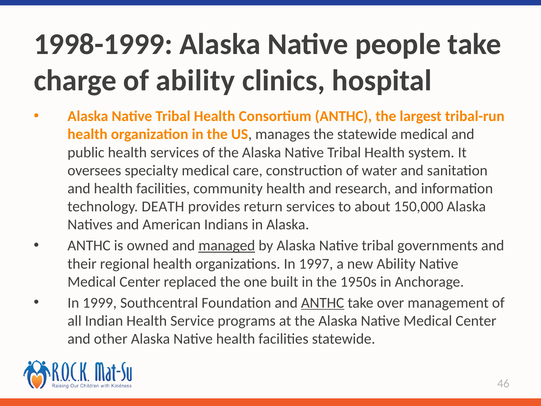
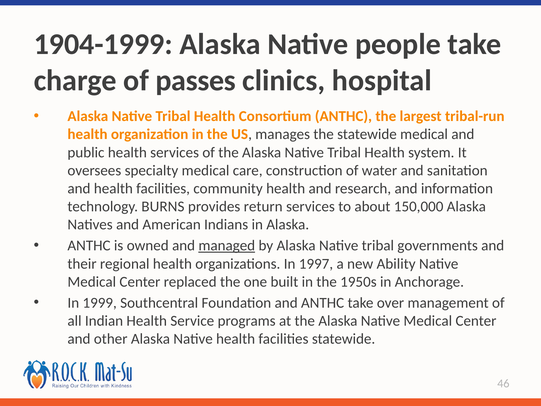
1998-1999: 1998-1999 -> 1904-1999 (103, 44)
of ability: ability -> passes (196, 80)
DEATH: DEATH -> BURNS (163, 206)
ANTHC underline: present -> none (323, 303)
